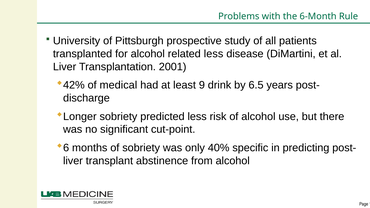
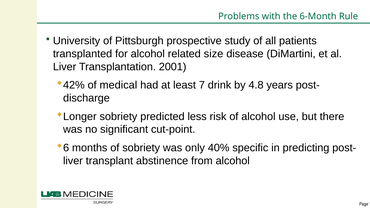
related less: less -> size (214, 54)
9: 9 -> 7 (202, 85)
6.5: 6.5 -> 4.8 (256, 85)
